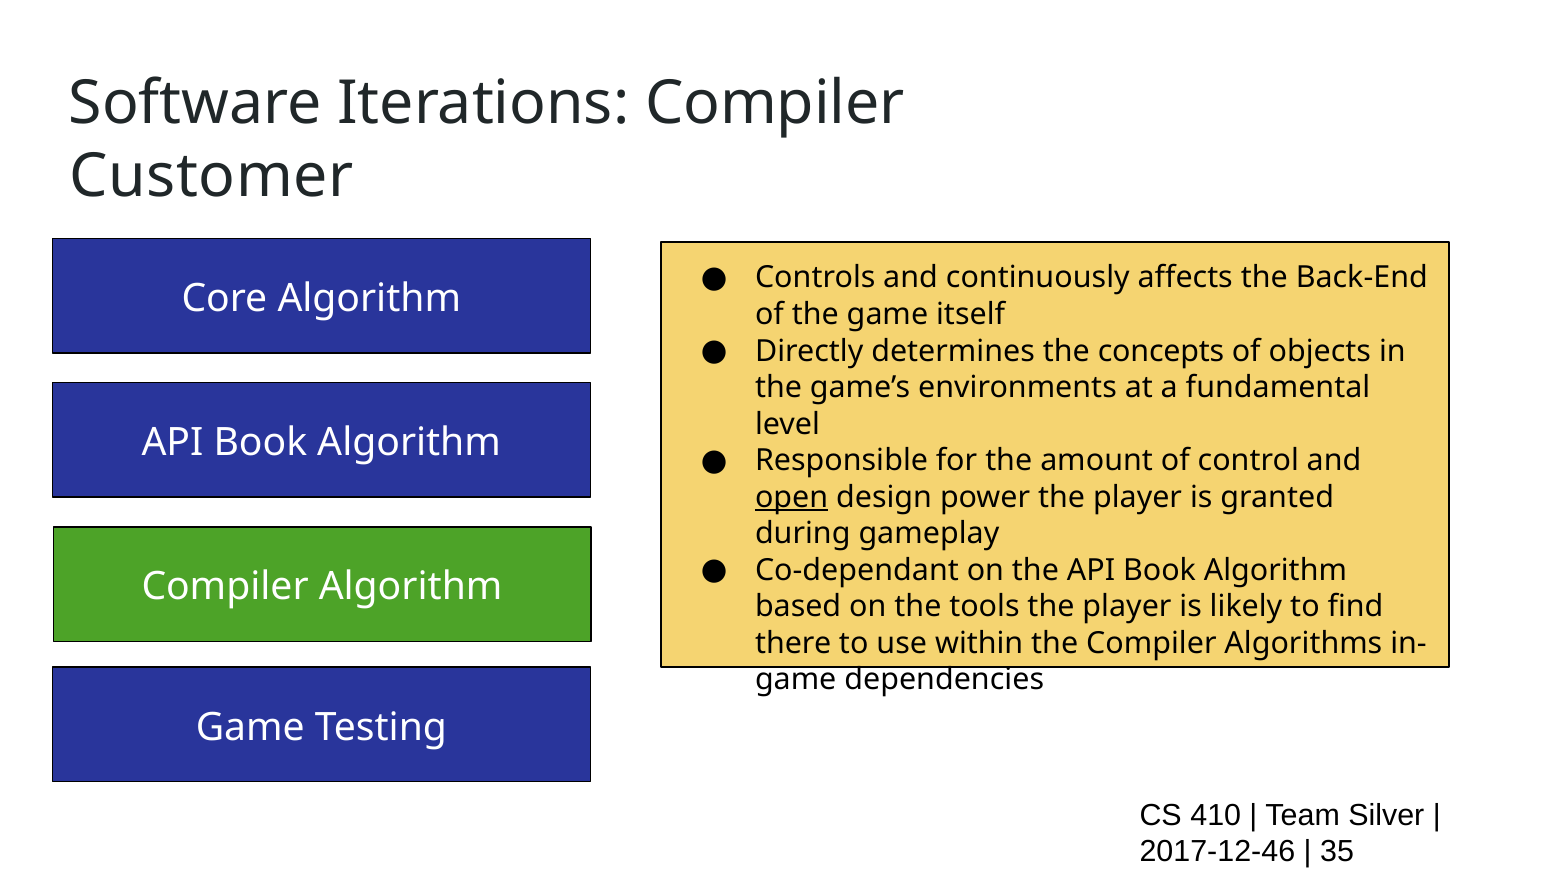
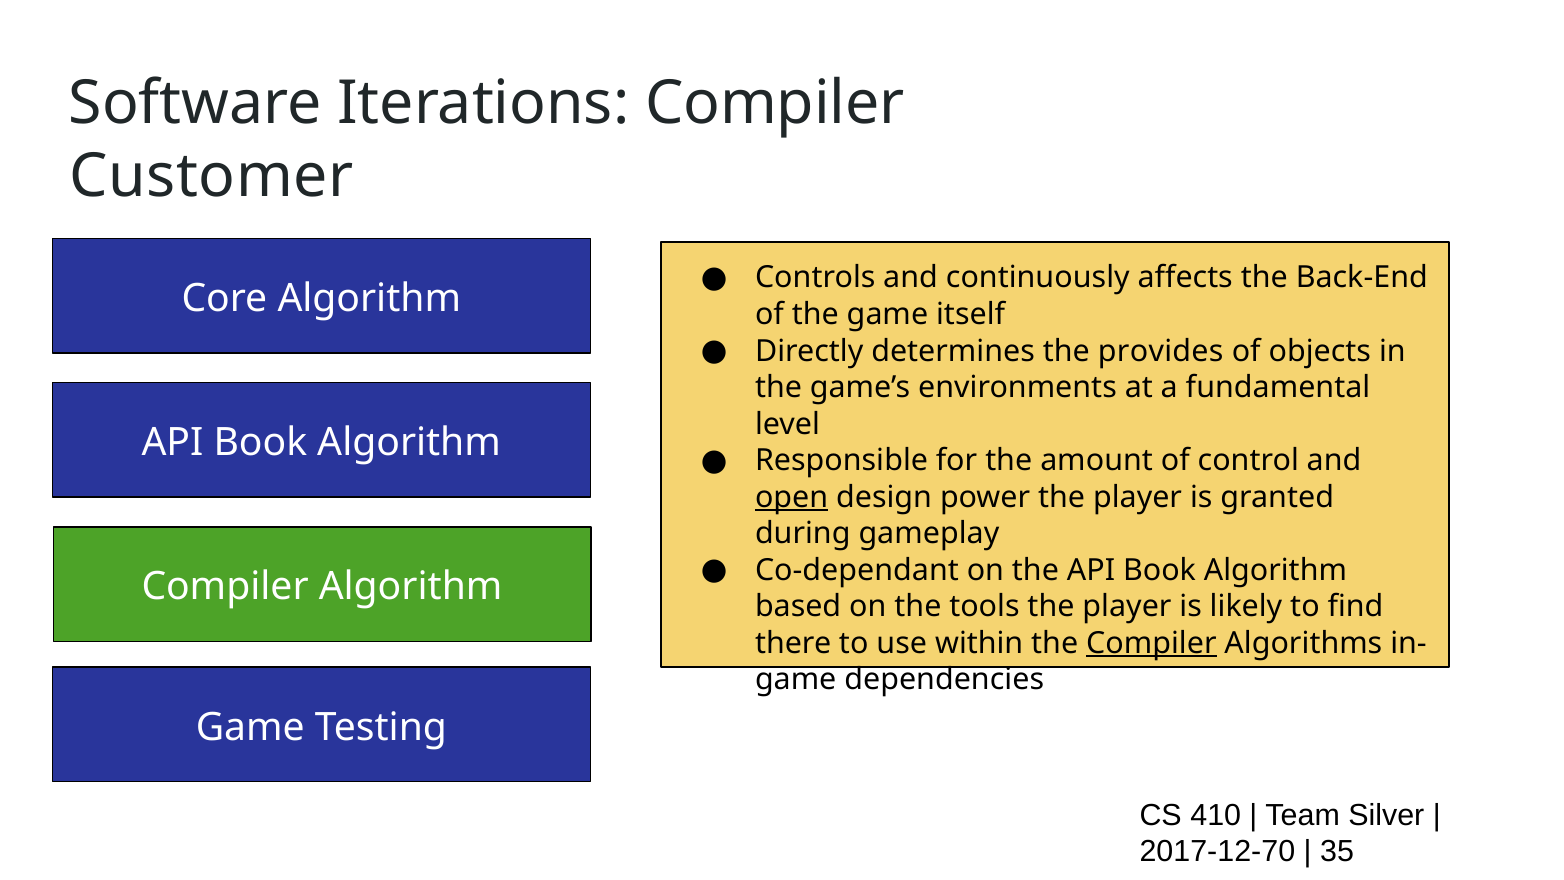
concepts: concepts -> provides (1161, 351)
Compiler underline: none -> present (1151, 643)
2017-12-46: 2017-12-46 -> 2017-12-70 (1217, 852)
